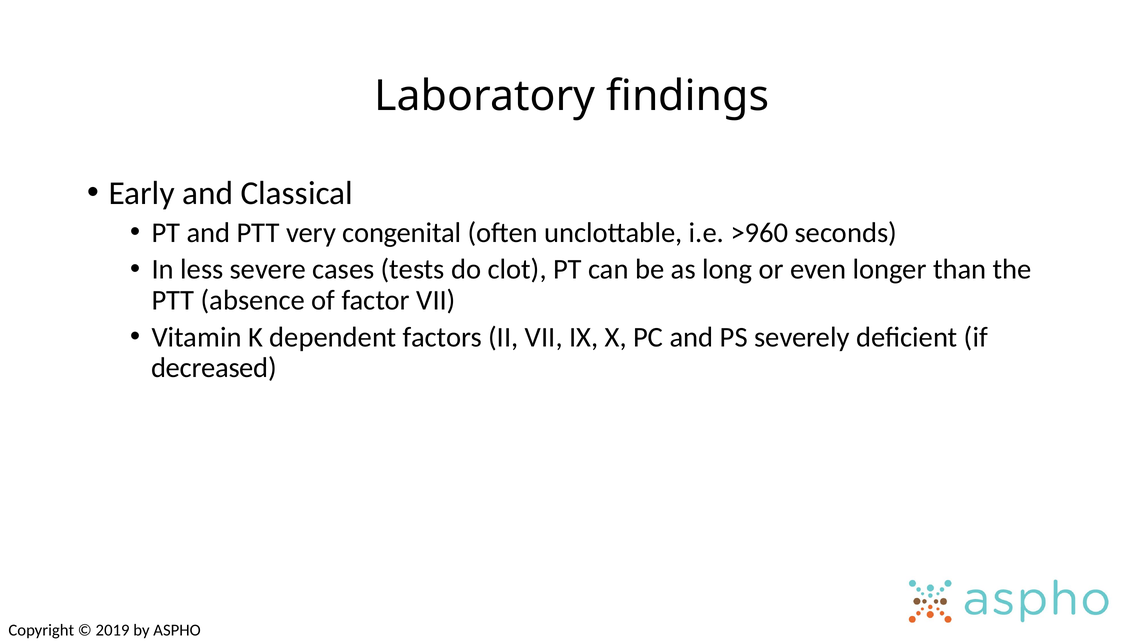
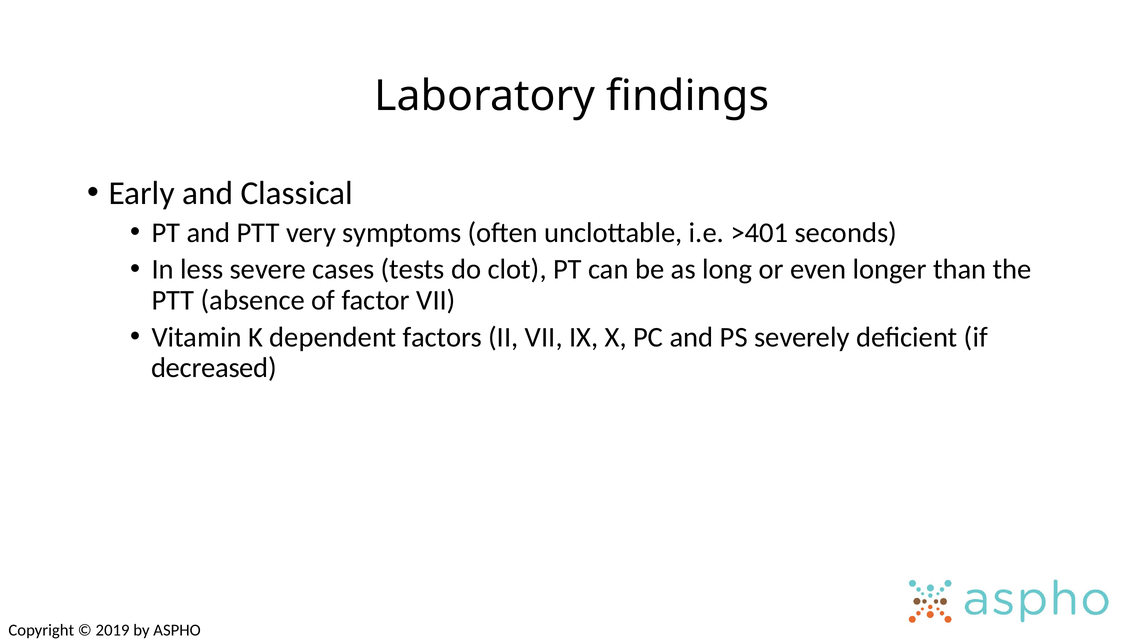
congenital: congenital -> symptoms (402, 233)
>960: >960 -> >401 (759, 233)
